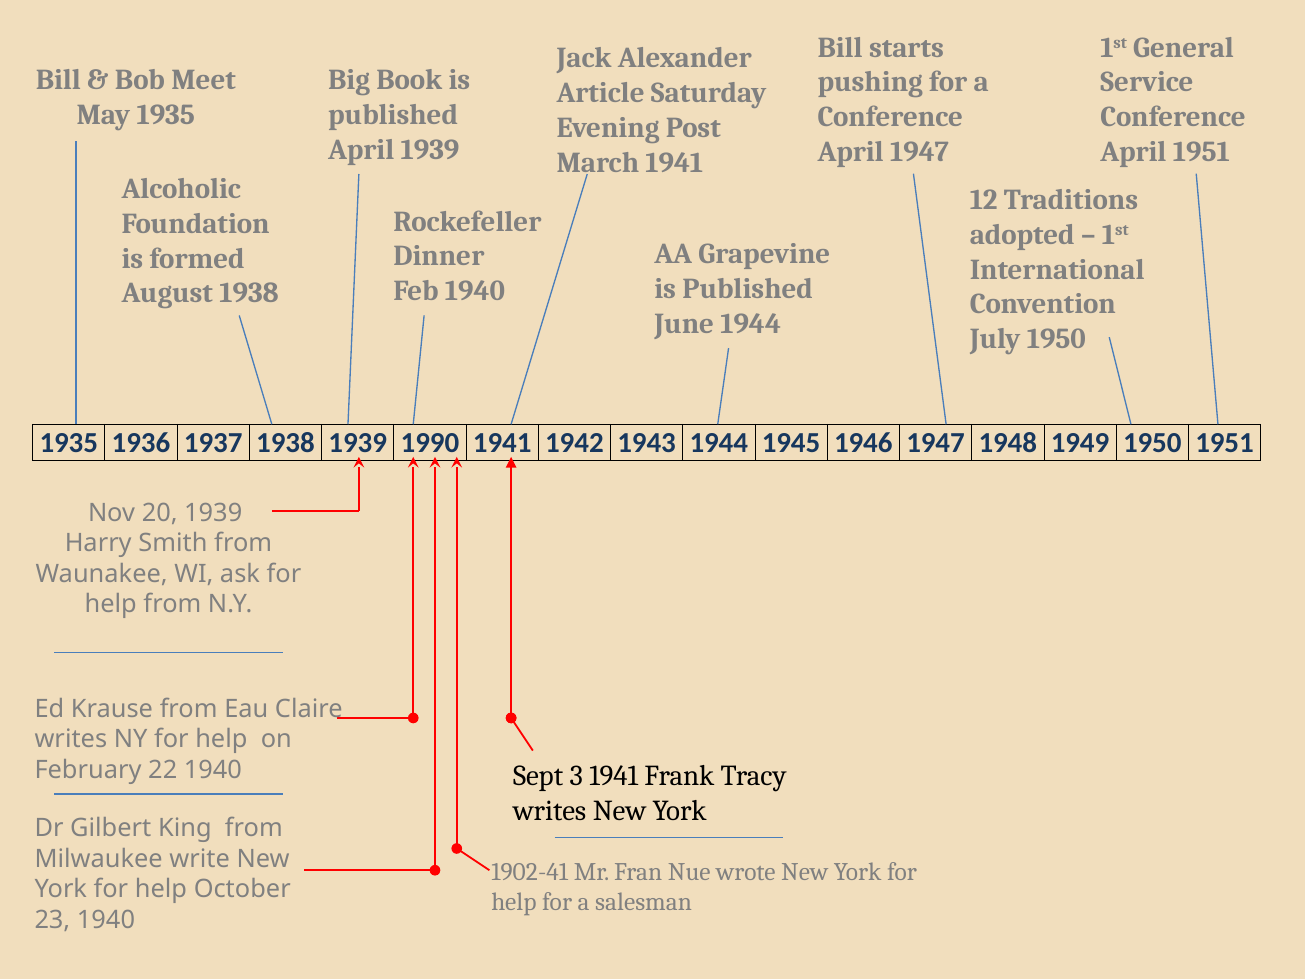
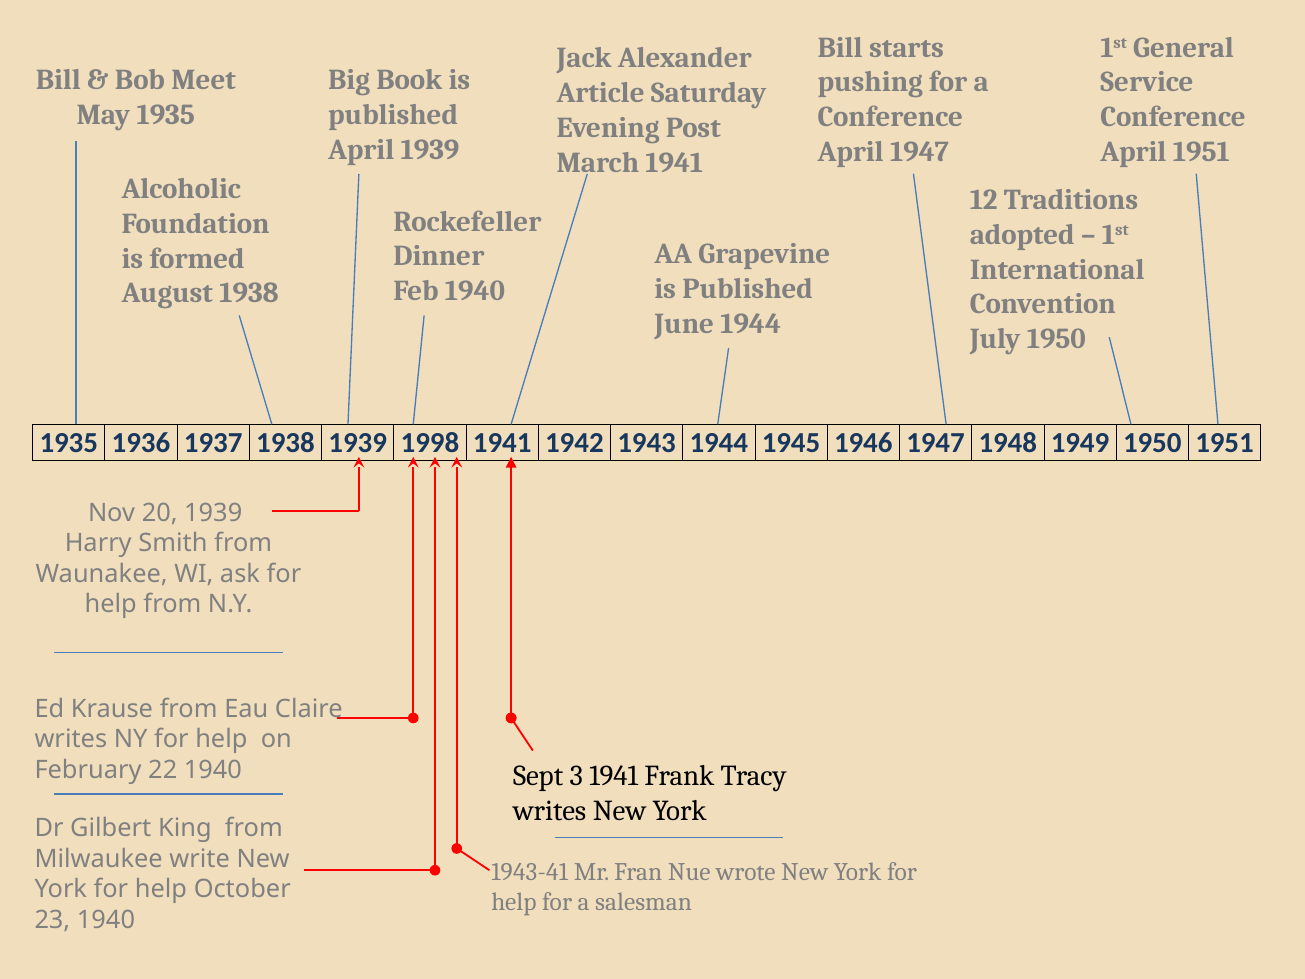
1990: 1990 -> 1998 (430, 443)
1902-41: 1902-41 -> 1943-41 (530, 872)
